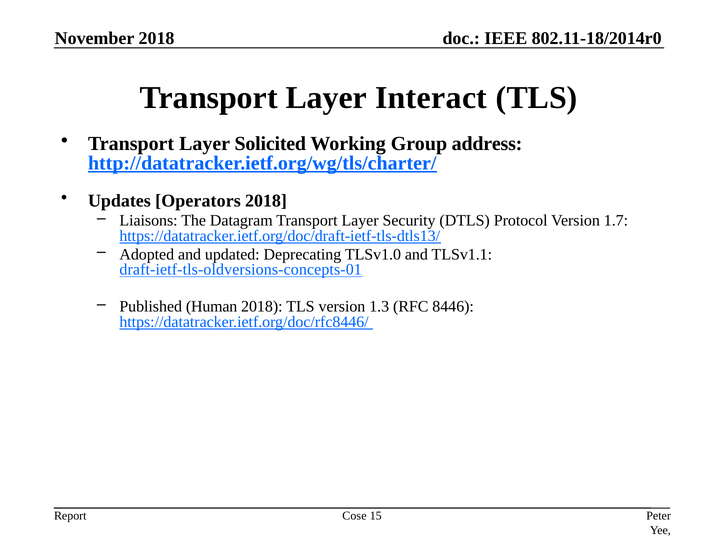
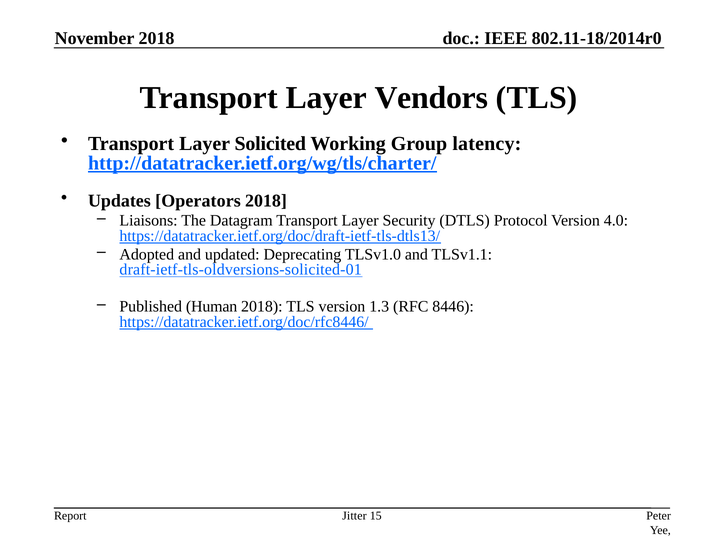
Interact: Interact -> Vendors (431, 98)
address: address -> latency (487, 144)
1.7: 1.7 -> 4.0 (616, 221)
draft-ietf-tls-oldversions-concepts-01: draft-ietf-tls-oldversions-concepts-01 -> draft-ietf-tls-oldversions-solicited-01 (241, 270)
Cose: Cose -> Jitter (354, 516)
